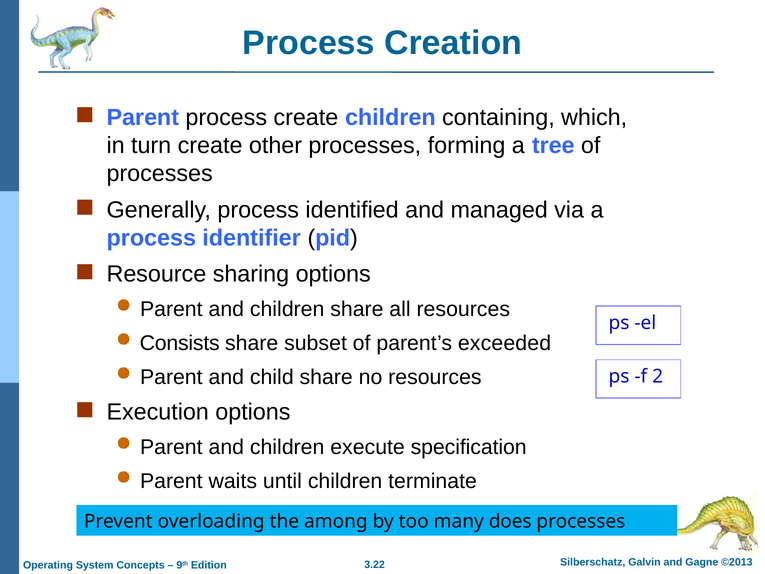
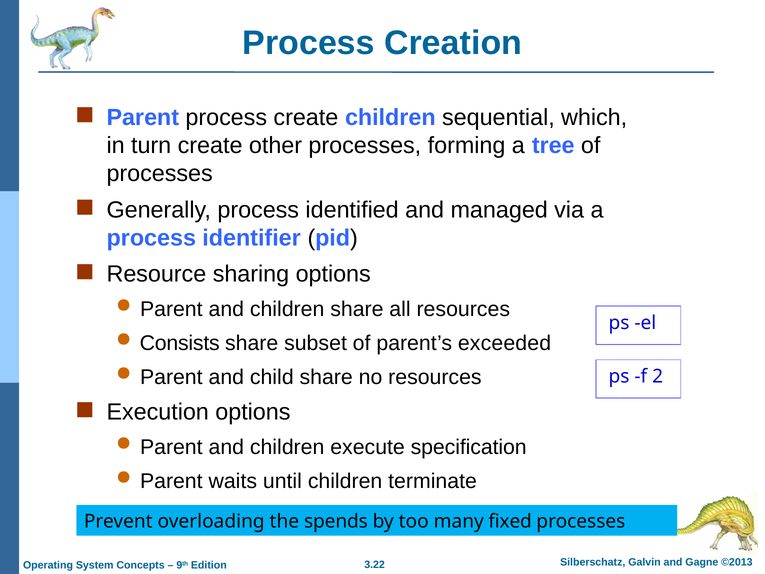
containing: containing -> sequential (498, 117)
among: among -> spends (336, 521)
does: does -> fixed (510, 521)
